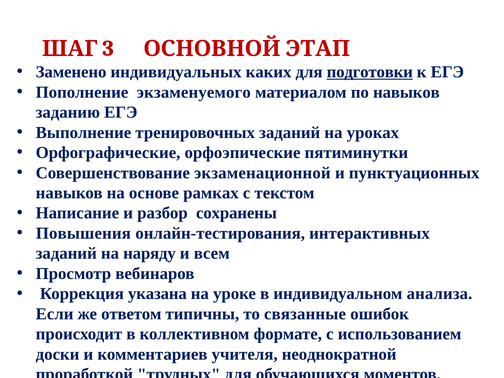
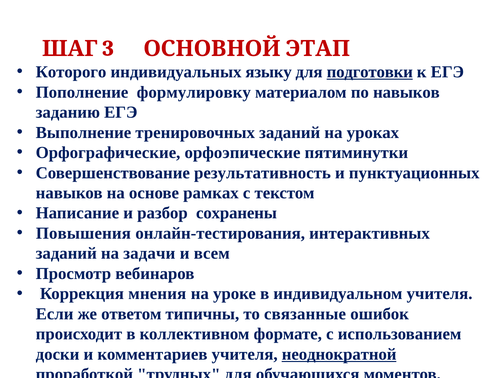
Заменено: Заменено -> Которого (71, 72)
каких: каких -> языку (269, 72)
экзаменуемого: экзаменуемого -> формулировку (194, 92)
экзаменационной: экзаменационной -> результативность (262, 173)
наряду: наряду -> задачи (149, 253)
указана: указана -> мнения (157, 294)
индивидуальном анализа: анализа -> учителя (440, 294)
неоднократной underline: none -> present (339, 354)
